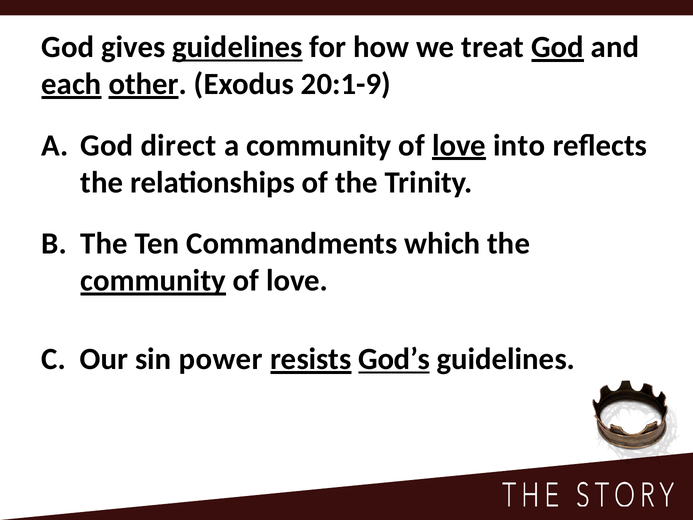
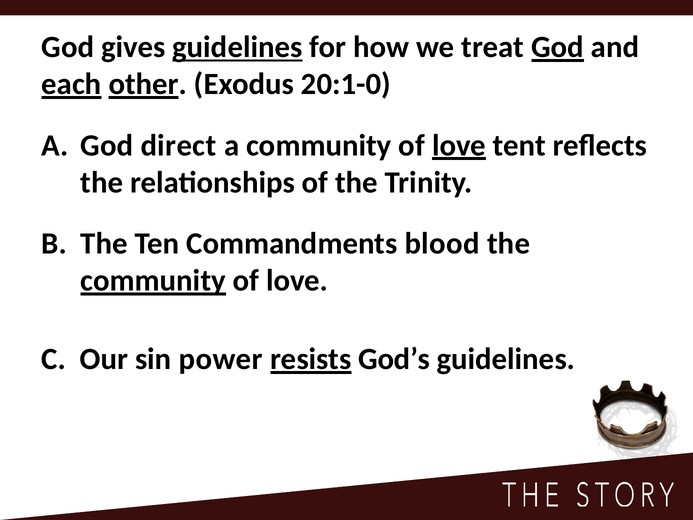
20:1-9: 20:1-9 -> 20:1-0 (346, 84)
into: into -> tent (519, 145)
which: which -> blood (442, 243)
God’s underline: present -> none (394, 359)
